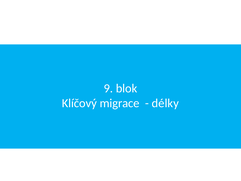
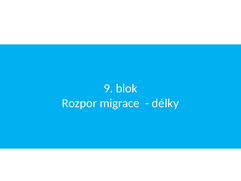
Klíčový: Klíčový -> Rozpor (79, 103)
